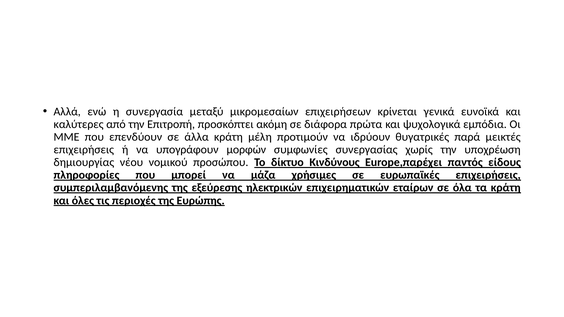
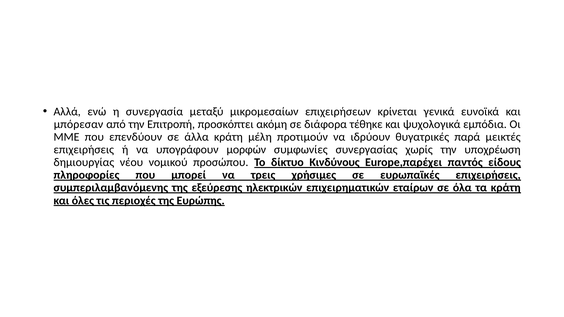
καλύτερες: καλύτερες -> μπόρεσαν (78, 124)
πρώτα: πρώτα -> τέθηκε (366, 124)
μάζα: μάζα -> τρεις (263, 175)
